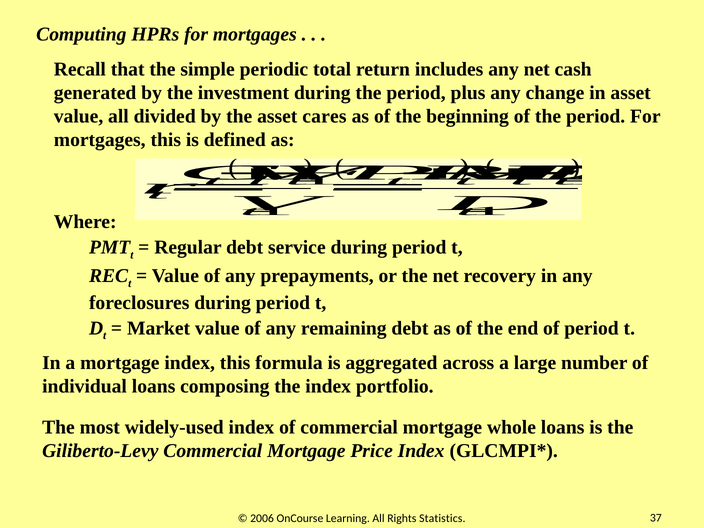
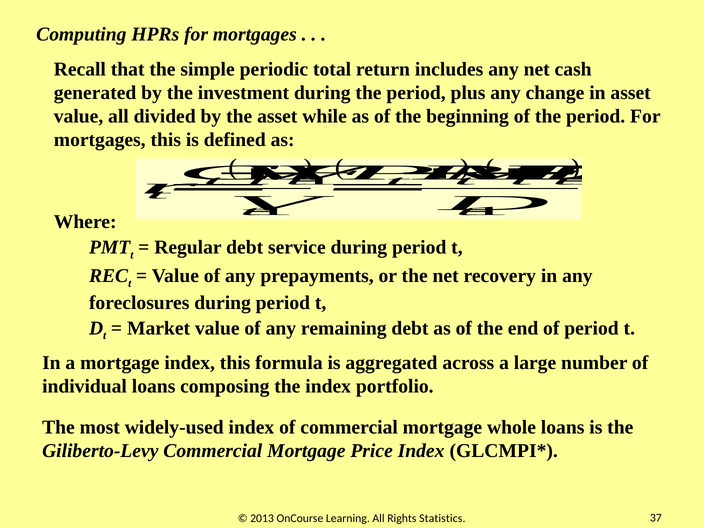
cares: cares -> while (325, 116)
2006: 2006 -> 2013 (262, 518)
